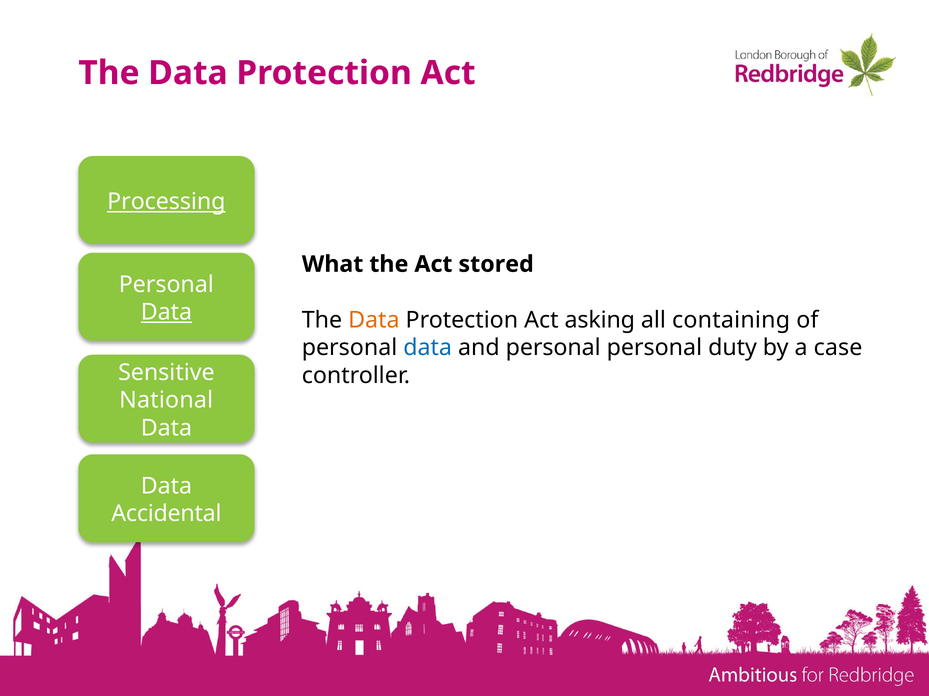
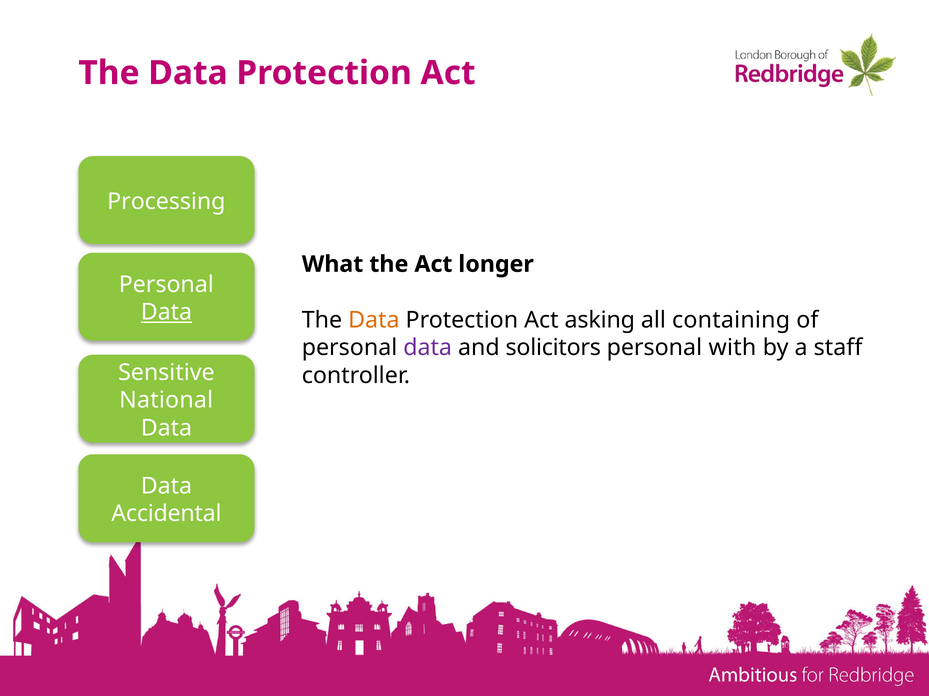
Processing underline: present -> none (166, 202)
stored: stored -> longer (496, 264)
data colour: blue -> purple (428, 348)
and personal: personal -> solicitors (553, 348)
duty: duty -> with (732, 348)
case: case -> staff (838, 348)
